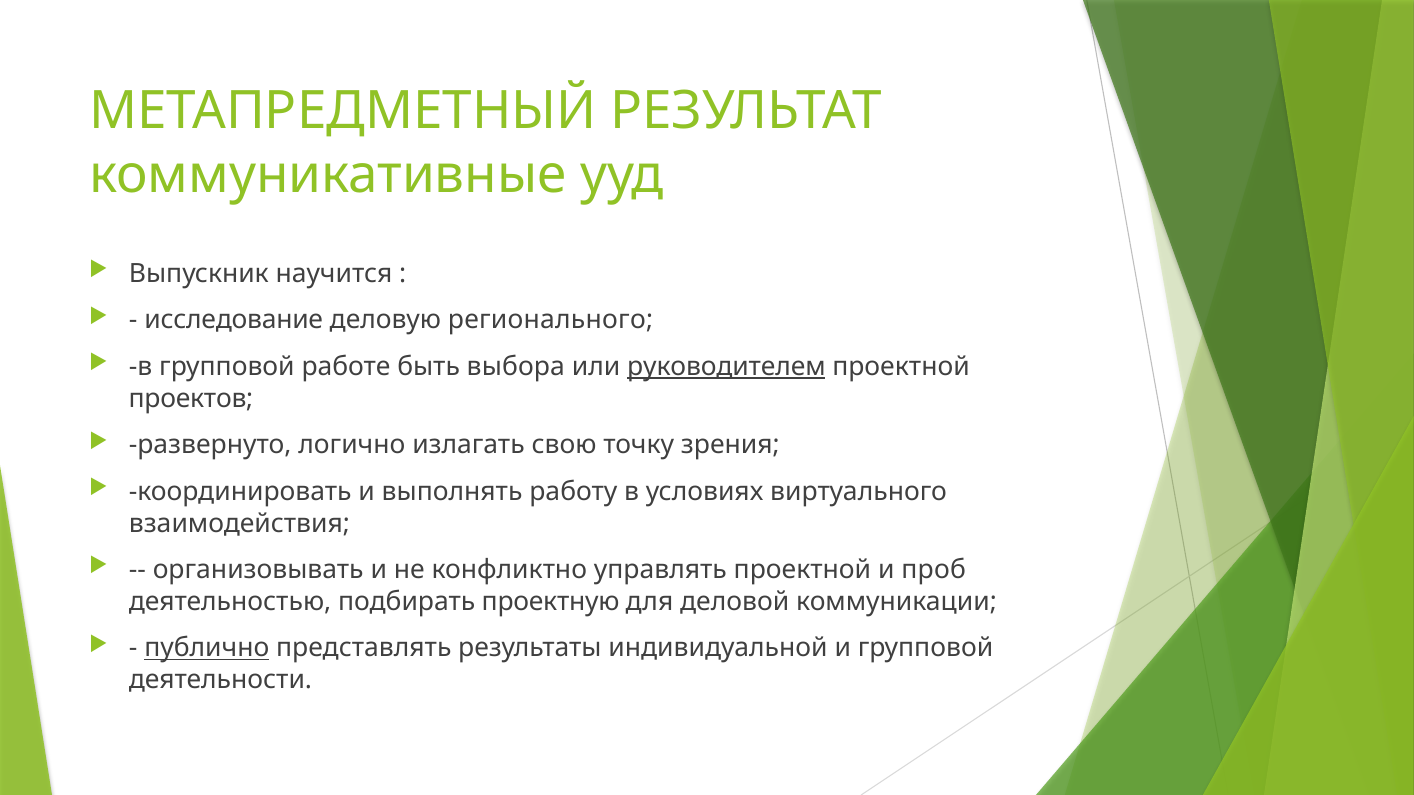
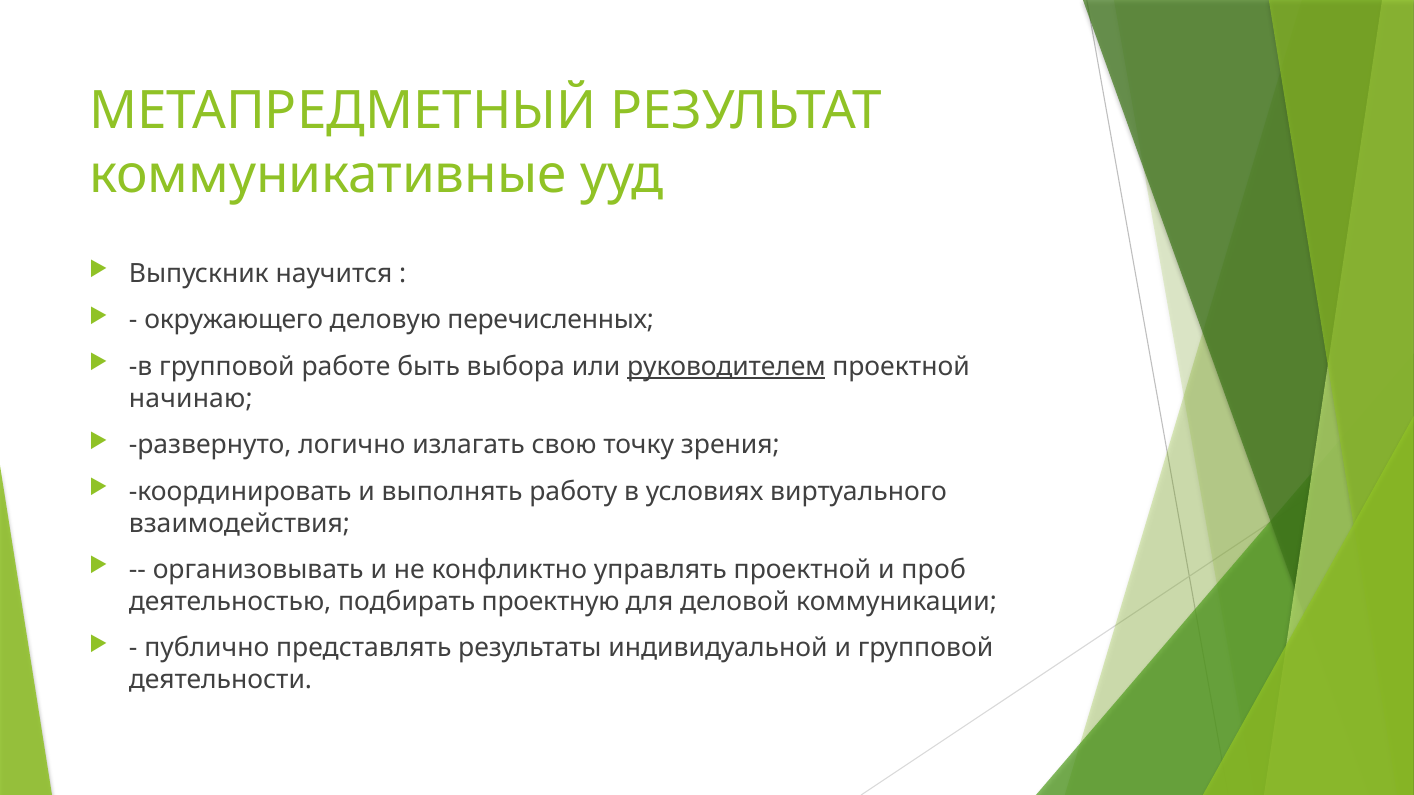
исследование: исследование -> окружающего (234, 320)
регионального: регионального -> перечисленных (551, 320)
проектов: проектов -> начинаю (191, 399)
публично underline: present -> none (207, 648)
